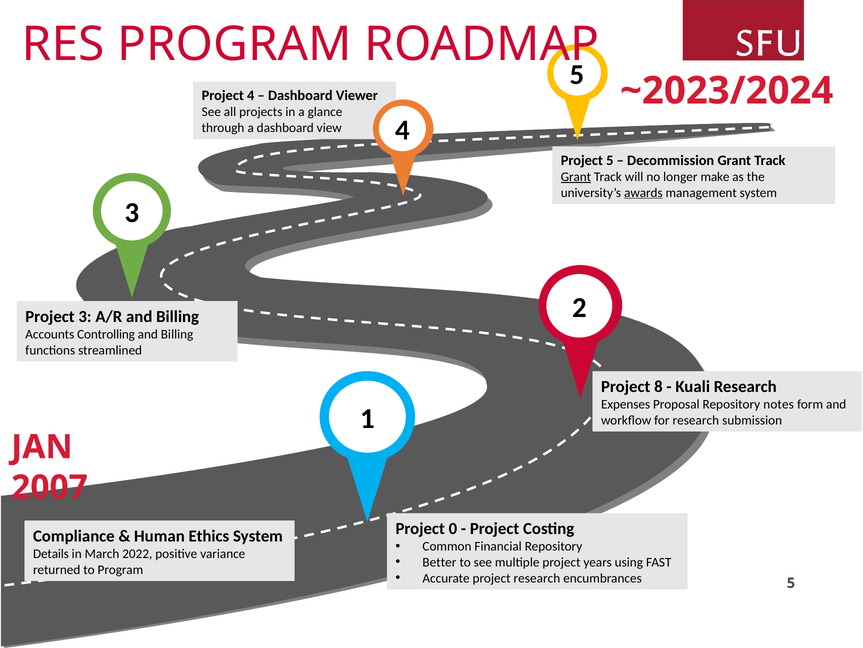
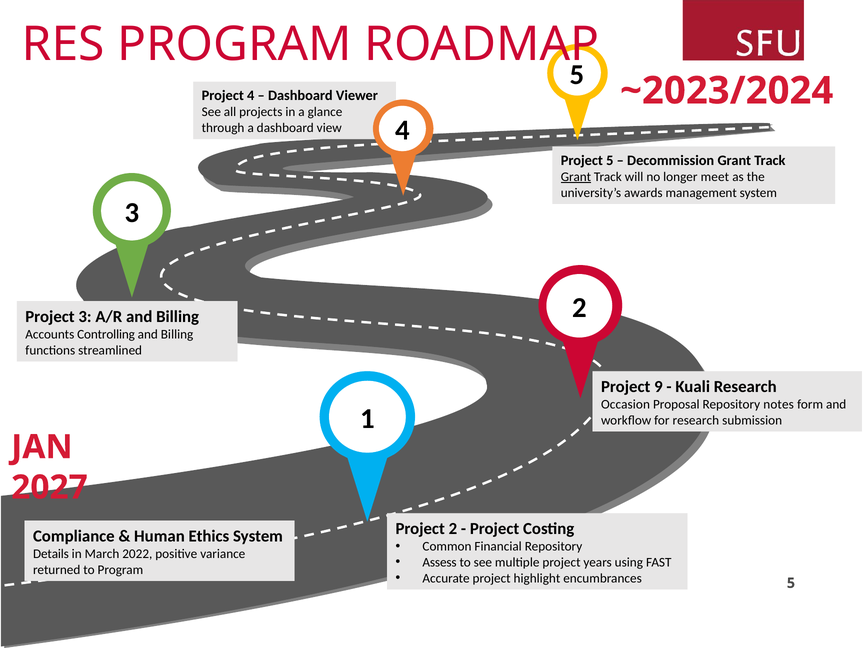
make: make -> meet (715, 177)
awards underline: present -> none (643, 192)
8: 8 -> 9 (658, 386)
Expenses: Expenses -> Occasion (625, 404)
2007: 2007 -> 2027 (50, 487)
Project 0: 0 -> 2 (453, 528)
Better: Better -> Assess (440, 562)
project research: research -> highlight (537, 578)
